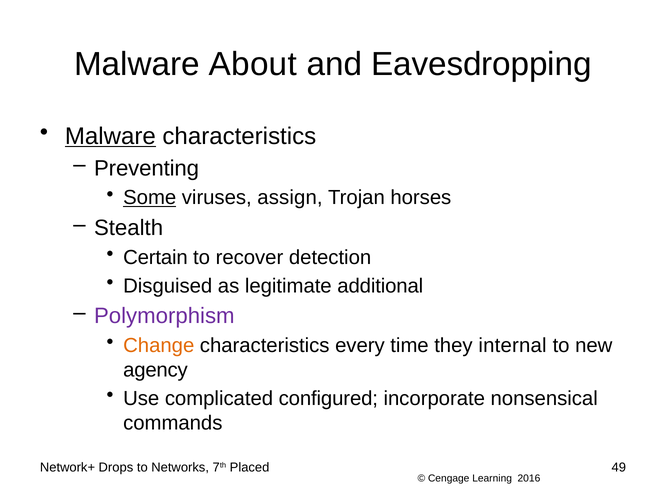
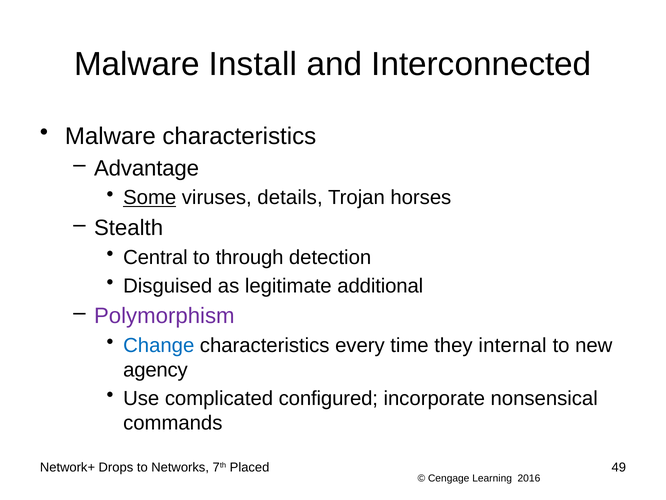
About: About -> Install (253, 64)
Eavesdropping: Eavesdropping -> Interconnected (481, 64)
Malware underline: present -> none (110, 136)
Preventing: Preventing -> Advantage (147, 168)
assign: assign -> details (290, 197)
Certain: Certain -> Central (155, 257)
recover: recover -> through (250, 257)
Change colour: orange -> blue (159, 345)
